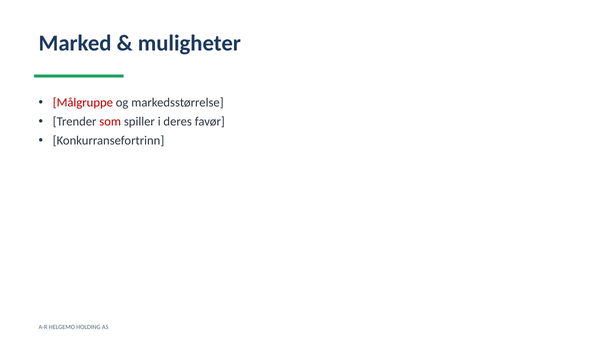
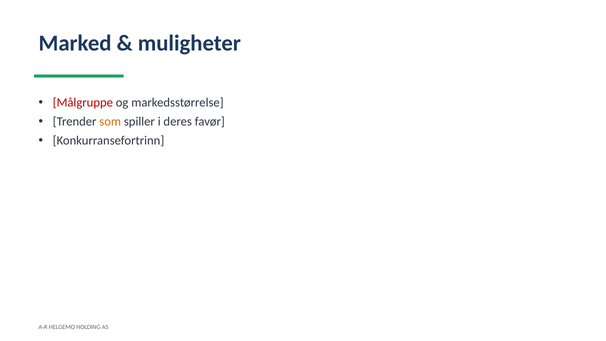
som colour: red -> orange (110, 122)
